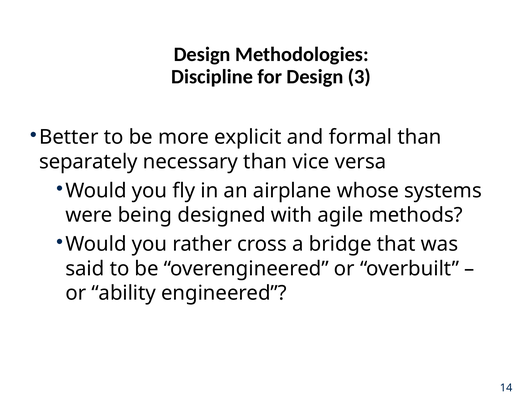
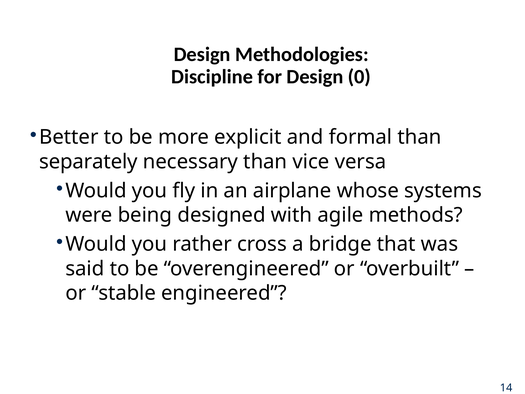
3: 3 -> 0 (359, 77)
ability: ability -> stable (124, 293)
